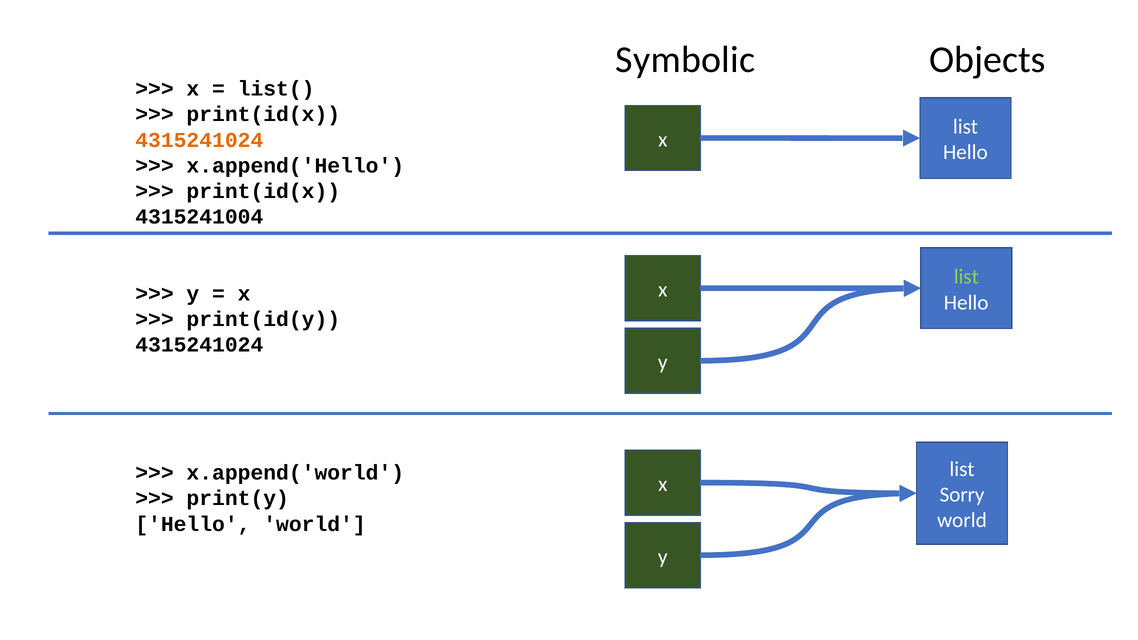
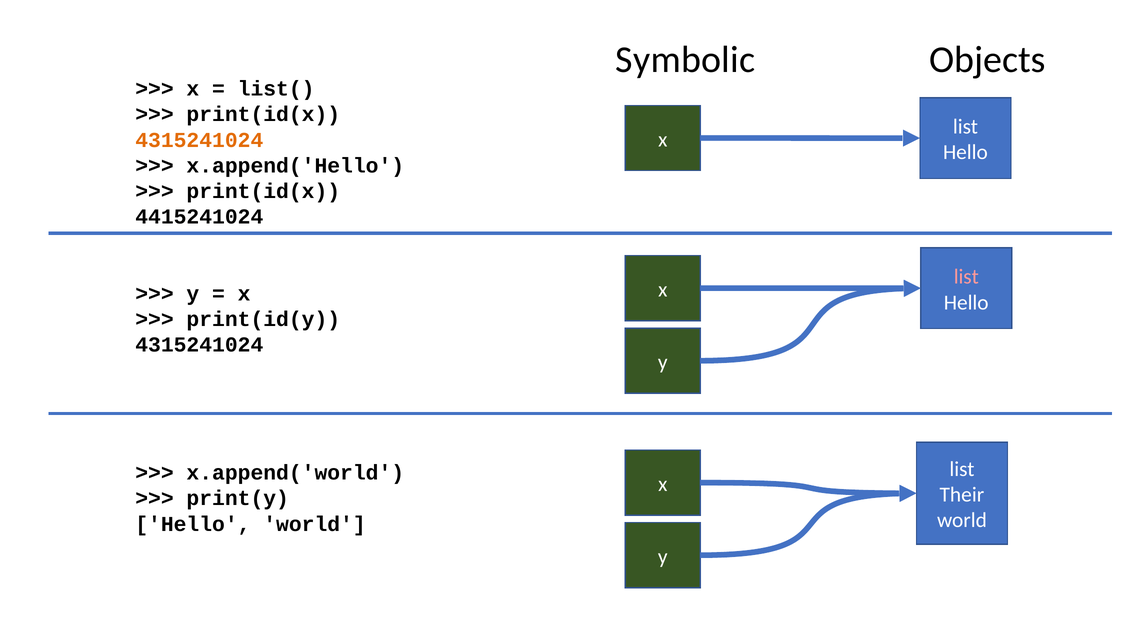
4315241004: 4315241004 -> 4415241024 (199, 217)
list colour: light green -> pink (966, 277)
Sorry: Sorry -> Their (962, 495)
